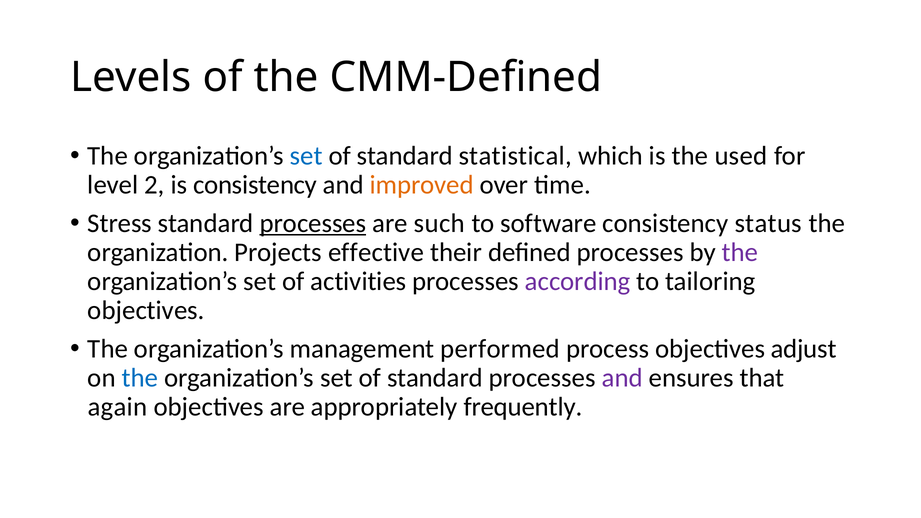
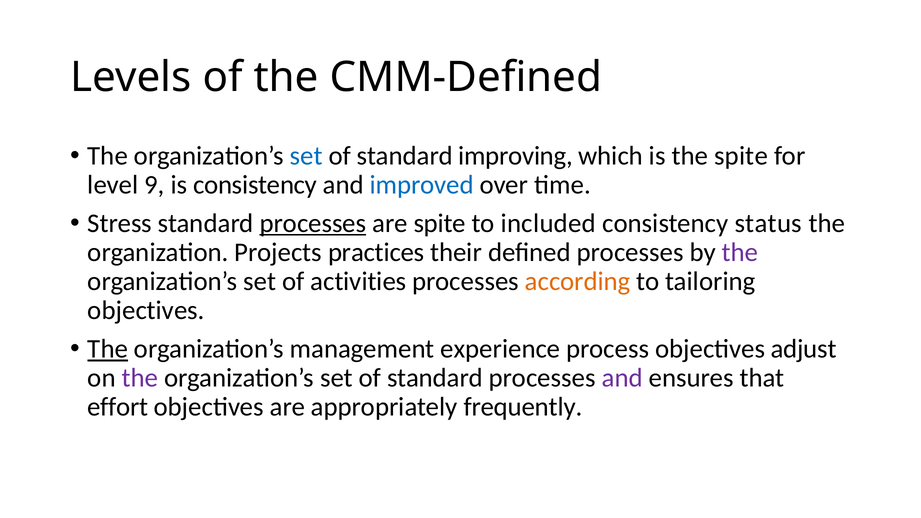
statistical: statistical -> improving (516, 156)
the used: used -> spite (741, 156)
2: 2 -> 9 (154, 185)
improved colour: orange -> blue (422, 185)
are such: such -> spite (440, 223)
software: software -> included (548, 223)
effective: effective -> practices (376, 252)
according colour: purple -> orange (578, 281)
The underline: none -> present (108, 349)
performed: performed -> experience (500, 349)
the colour: blue -> purple (140, 378)
again: again -> effort (118, 407)
